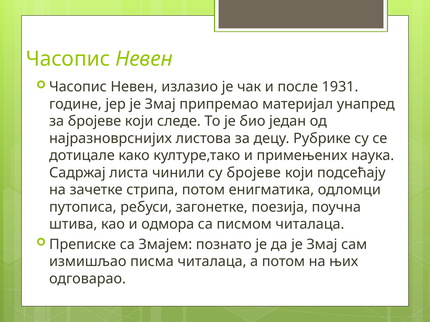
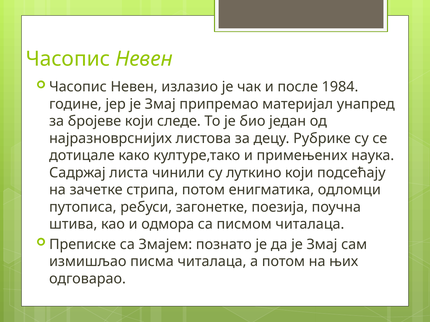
1931: 1931 -> 1984 (340, 87)
су бројеве: бројеве -> луткино (254, 173)
